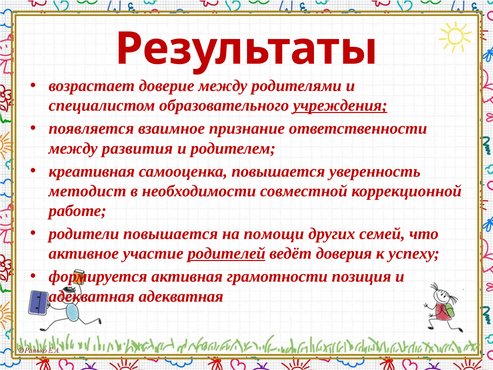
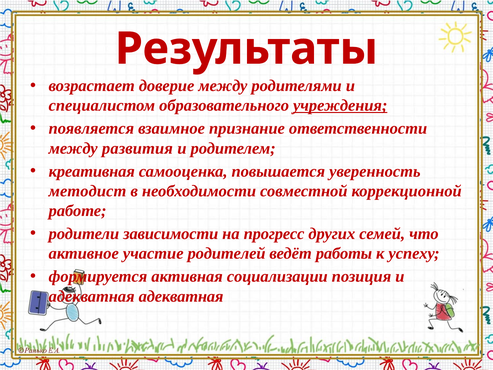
родители повышается: повышается -> зависимости (171, 234)
помощи: помощи -> прогресс (274, 234)
родителей underline: present -> none (227, 253)
доверия: доверия -> работы (344, 253)
грамотности: грамотности -> социализации (277, 276)
